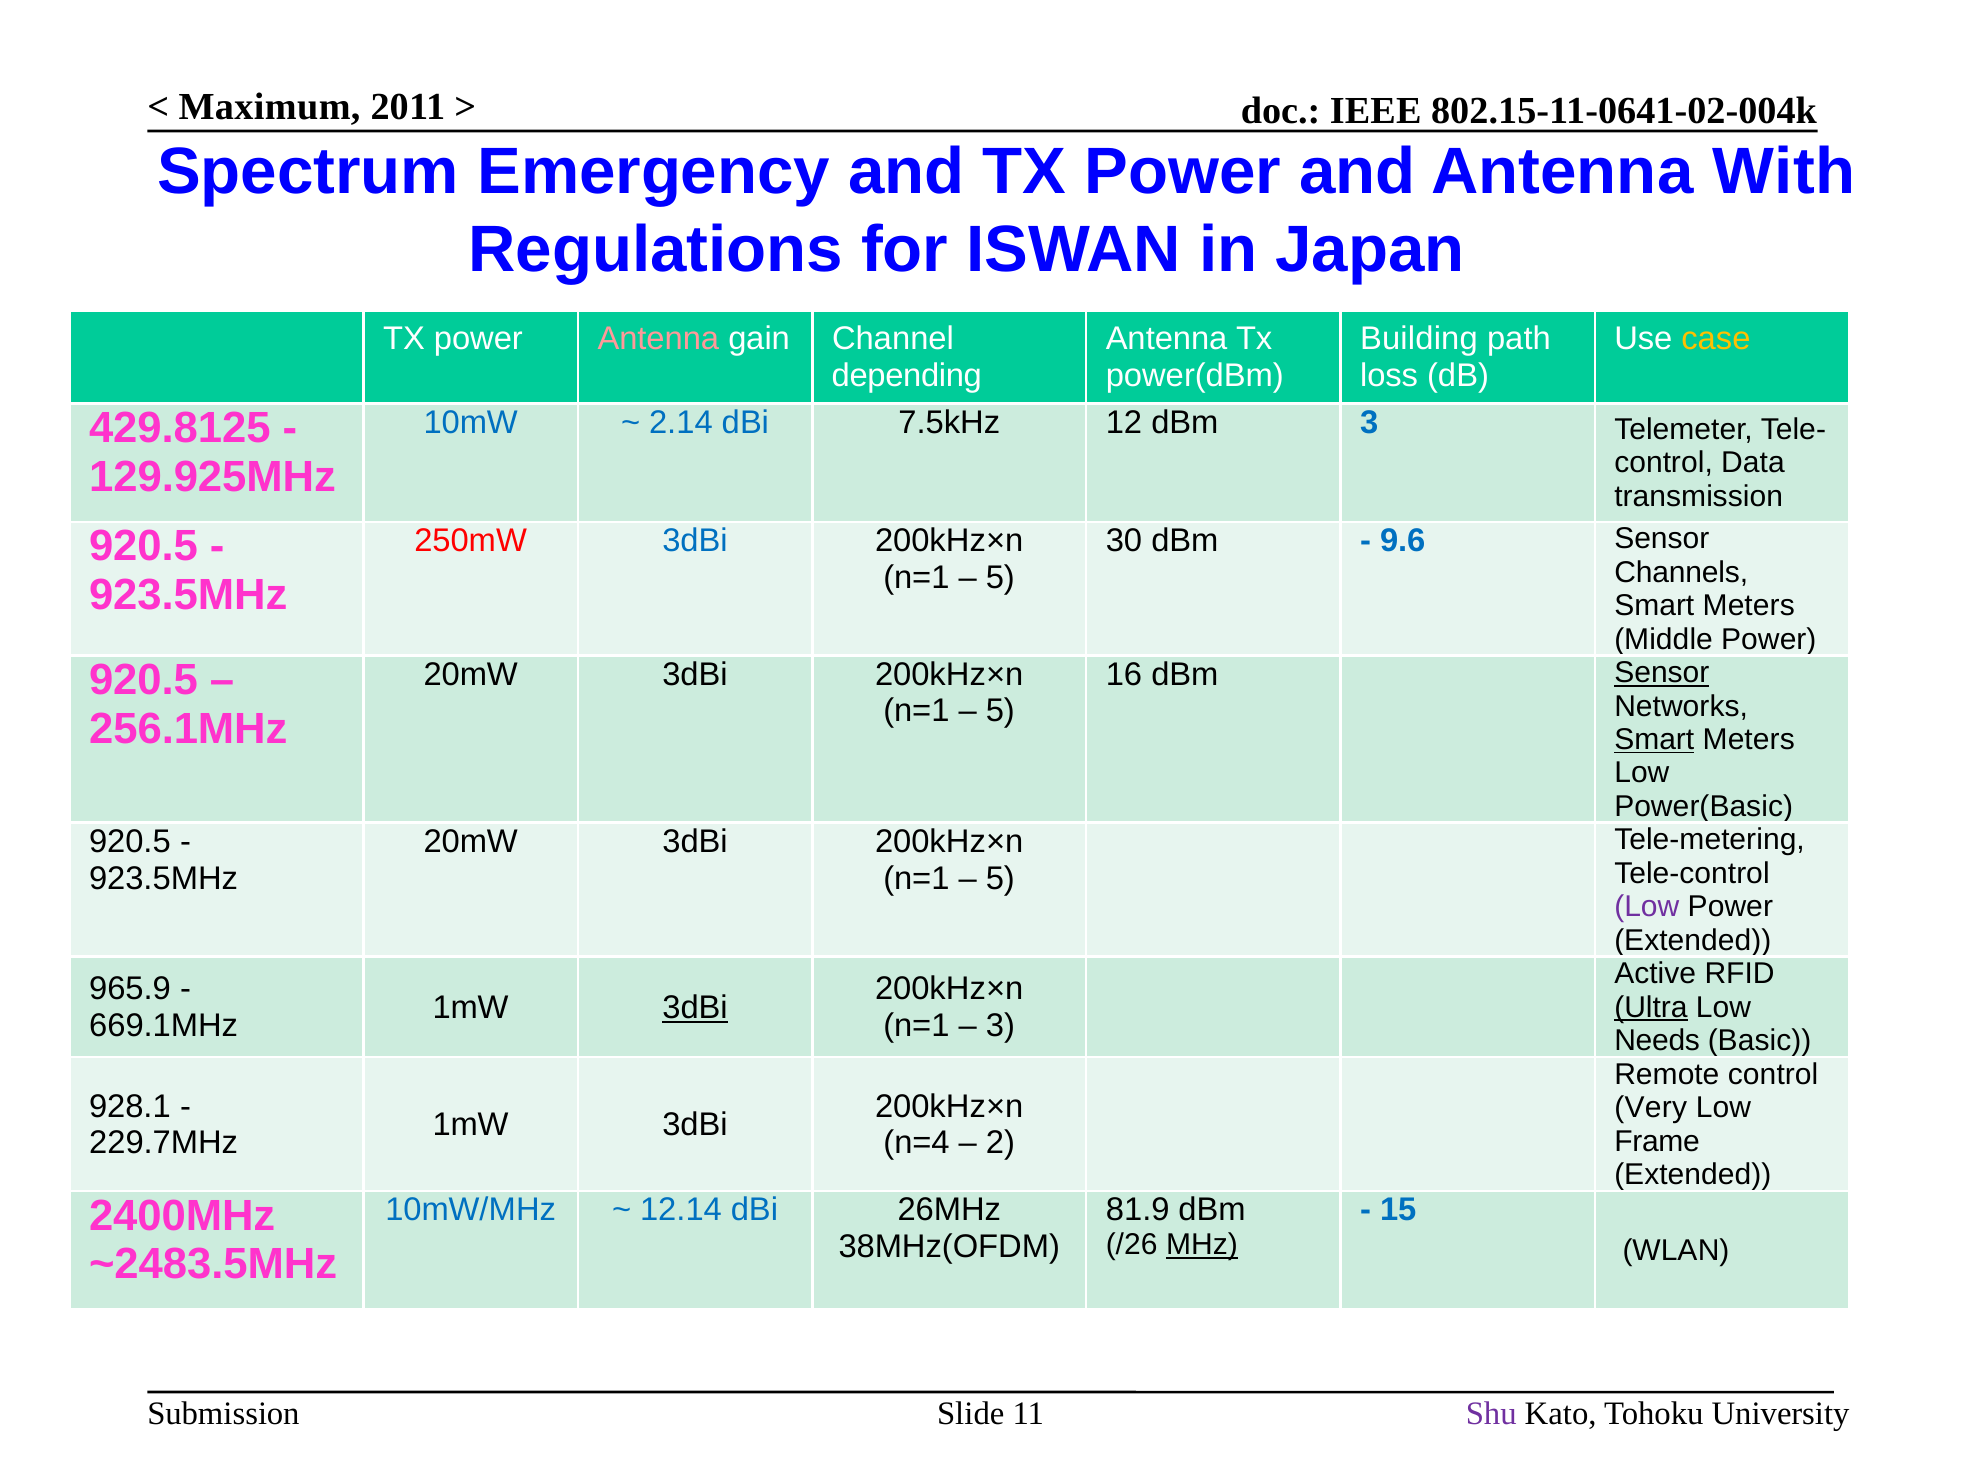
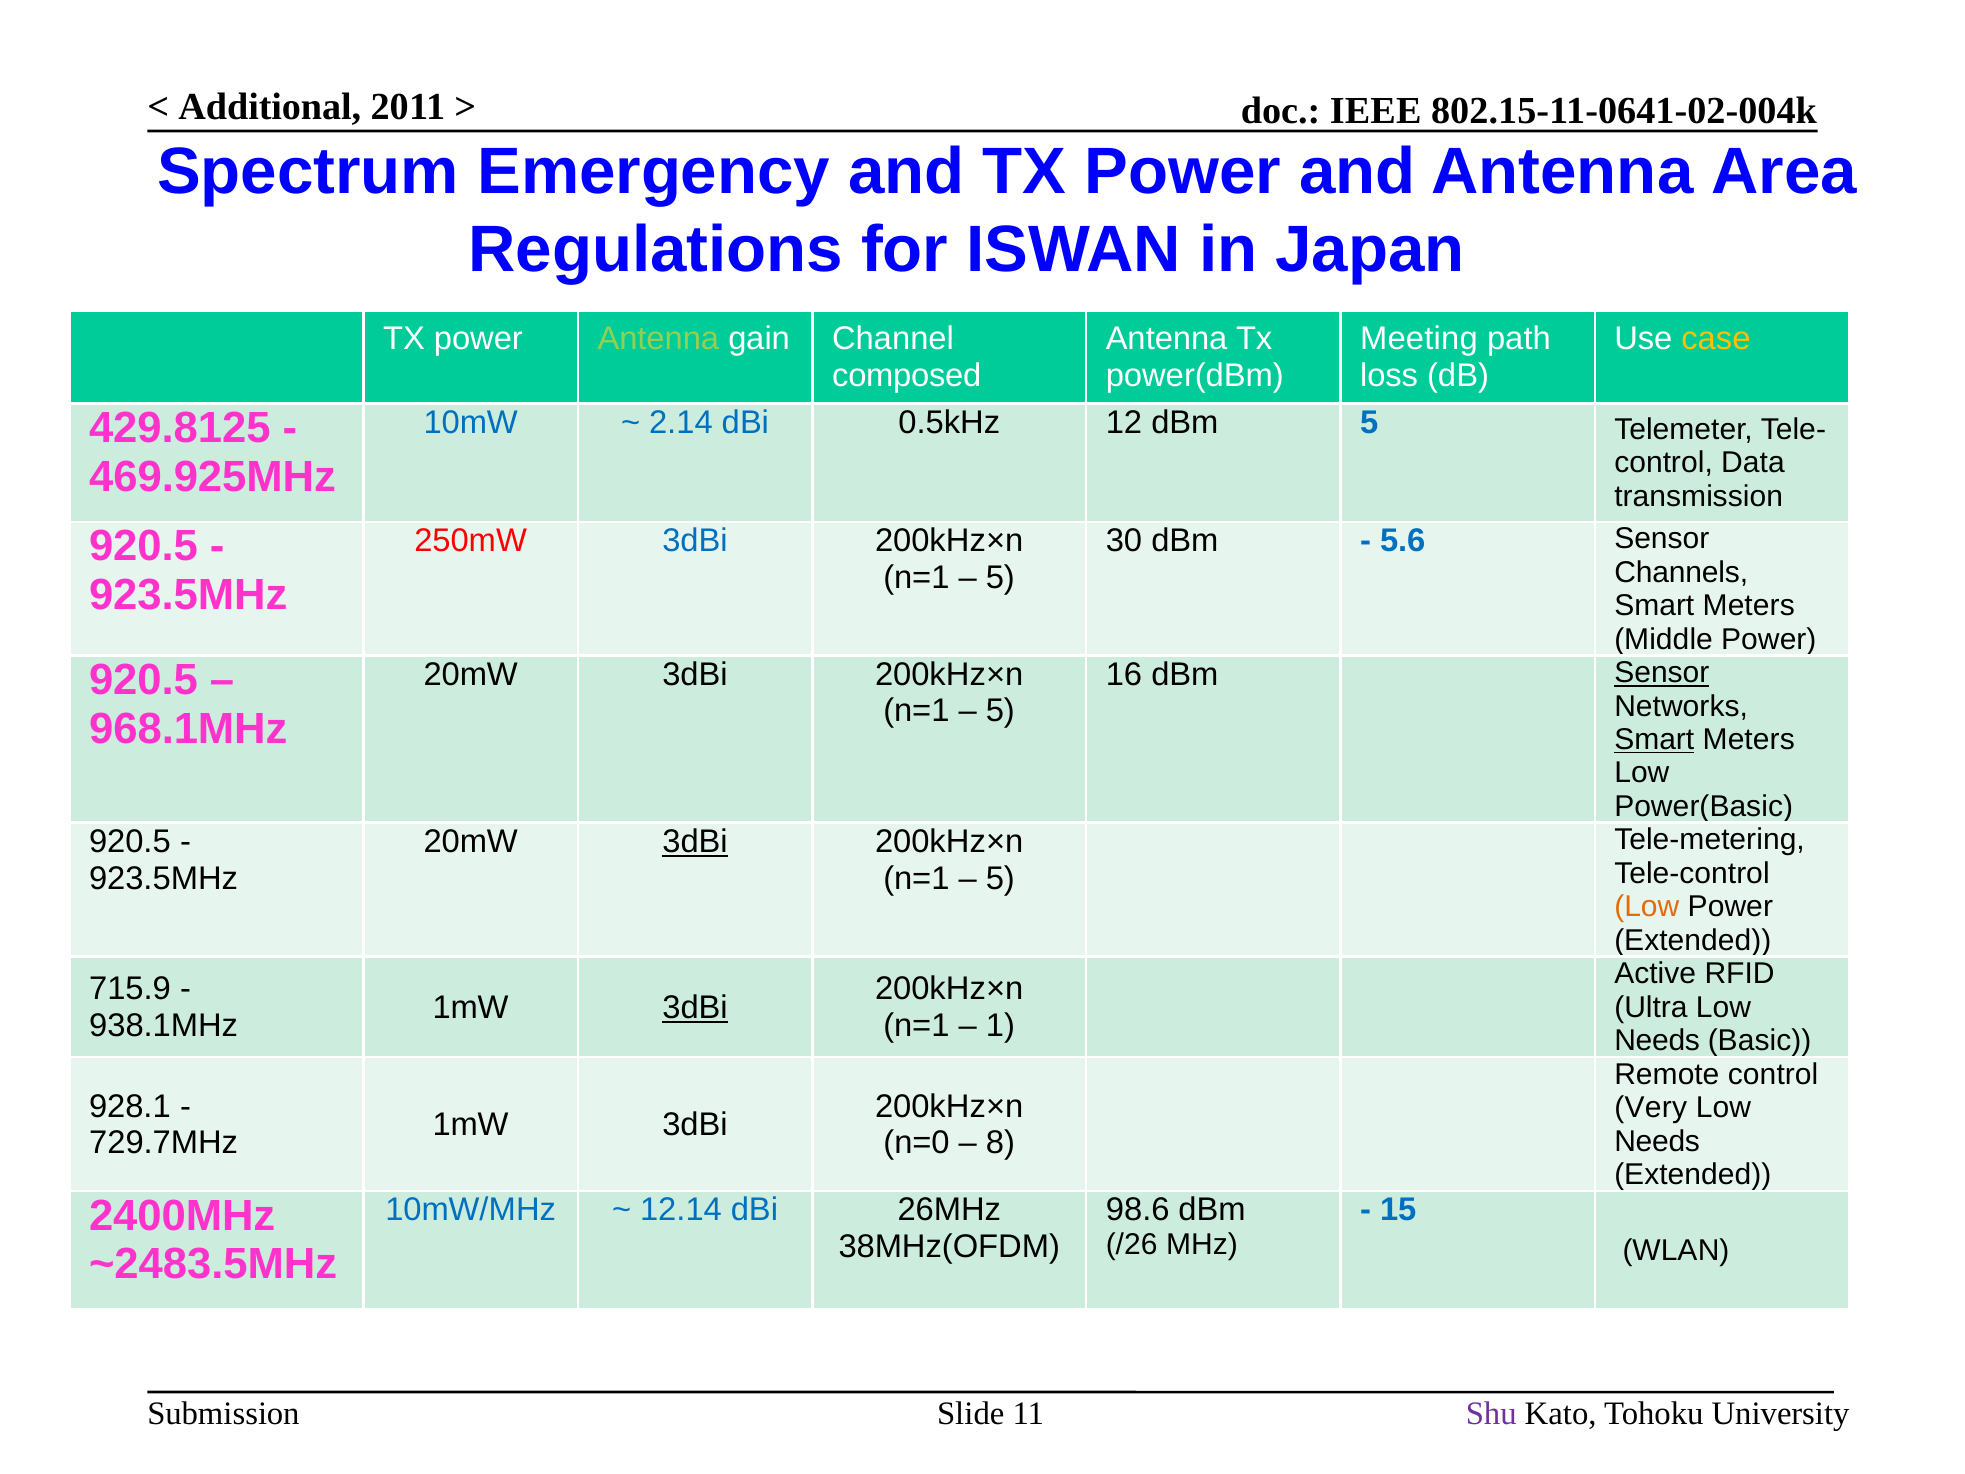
Maximum: Maximum -> Additional (270, 107)
With: With -> Area (1784, 171)
Antenna colour: pink -> light green (658, 339)
Building: Building -> Meeting (1419, 339)
depending: depending -> composed (907, 376)
7.5kHz: 7.5kHz -> 0.5kHz (949, 422)
dBm 3: 3 -> 5 (1369, 422)
129.925MHz: 129.925MHz -> 469.925MHz (213, 477)
9.6: 9.6 -> 5.6 (1403, 541)
256.1MHz: 256.1MHz -> 968.1MHz (188, 729)
3dBi underline: none -> present (695, 842)
Low colour: purple -> orange (1647, 907)
965.9: 965.9 -> 715.9 (130, 989)
Ultra underline: present -> none (1651, 1007)
669.1MHz: 669.1MHz -> 938.1MHz (164, 1026)
3: 3 -> 1 (1000, 1026)
Frame: Frame -> Needs (1657, 1141)
229.7MHz: 229.7MHz -> 729.7MHz (164, 1143)
n=4: n=4 -> n=0 (917, 1143)
2: 2 -> 8 (1000, 1143)
81.9: 81.9 -> 98.6 (1138, 1210)
MHz underline: present -> none (1202, 1245)
